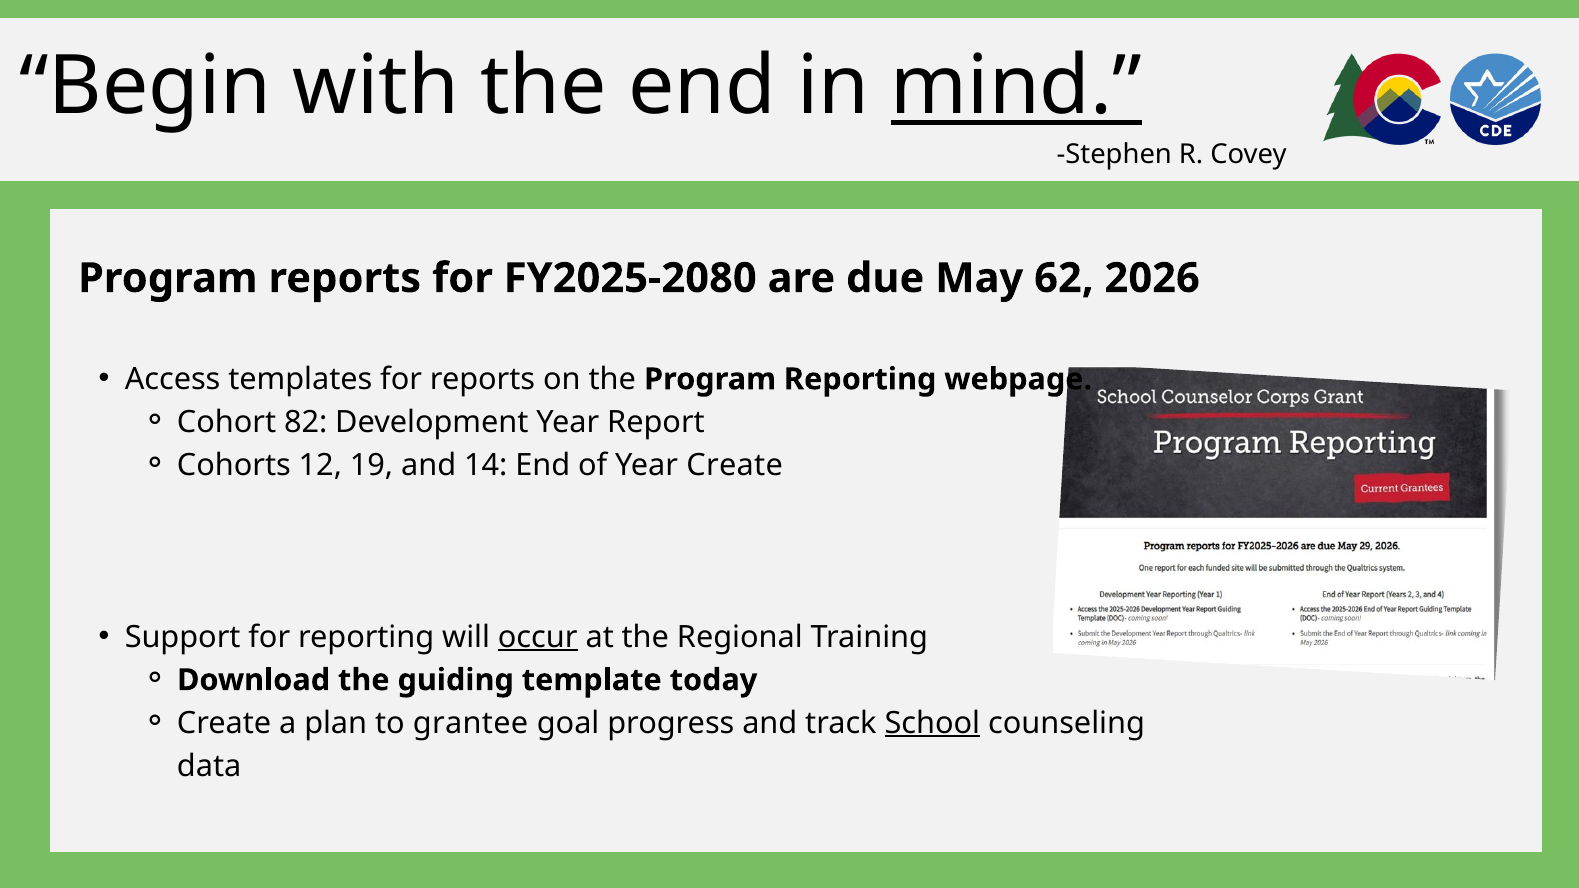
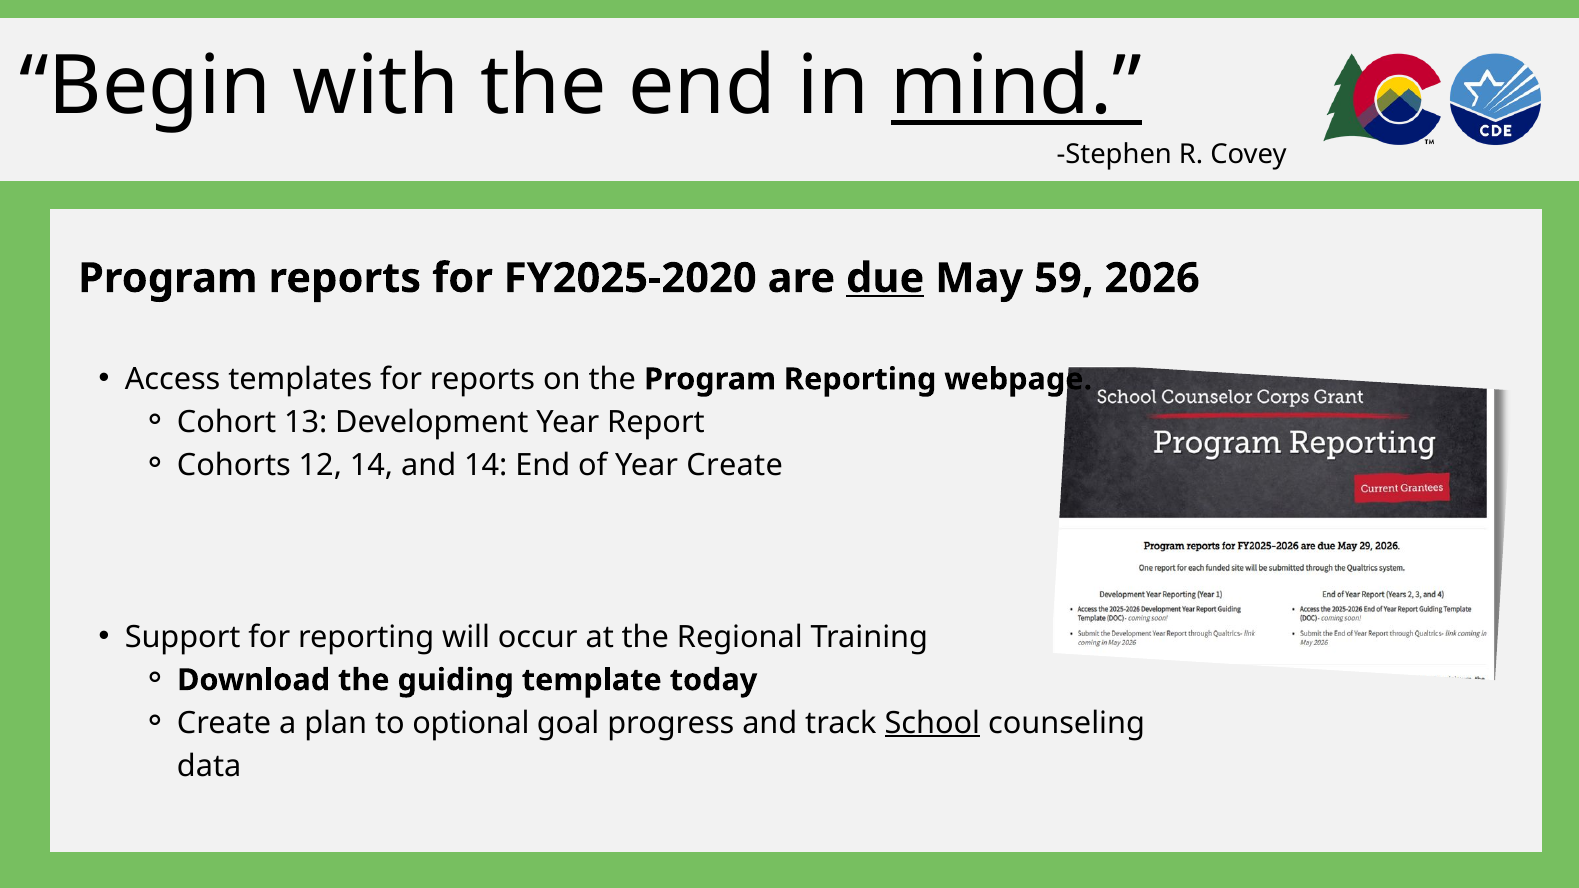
FY2025-2080: FY2025-2080 -> FY2025-2020 (630, 278)
due underline: none -> present (885, 278)
62: 62 -> 59 (1064, 278)
82: 82 -> 13 (306, 422)
12 19: 19 -> 14 (372, 465)
occur underline: present -> none (538, 637)
grantee: grantee -> optional (471, 723)
